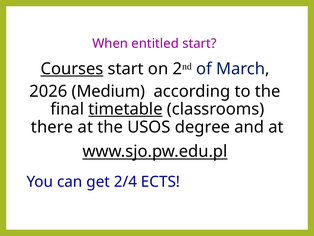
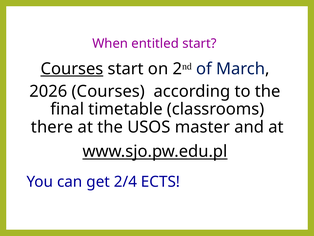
2026 Medium: Medium -> Courses (108, 91)
timetable underline: present -> none (126, 109)
degree: degree -> master (202, 127)
